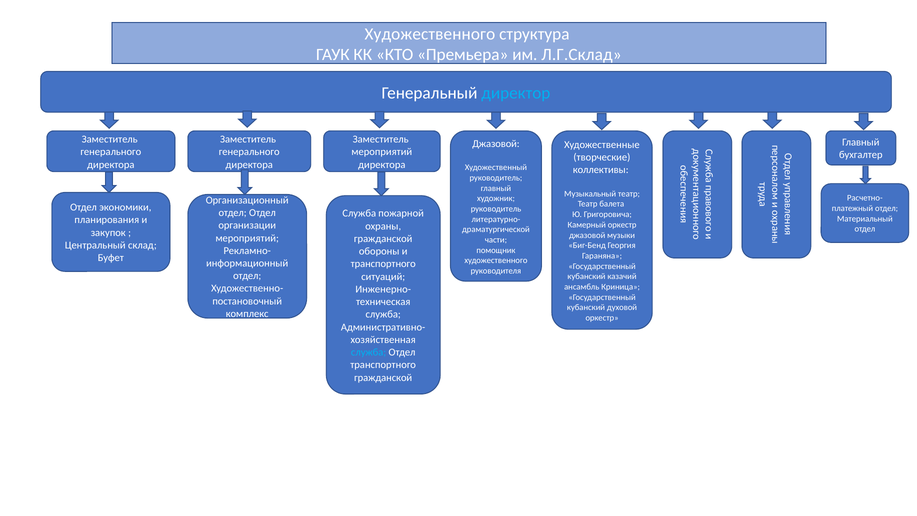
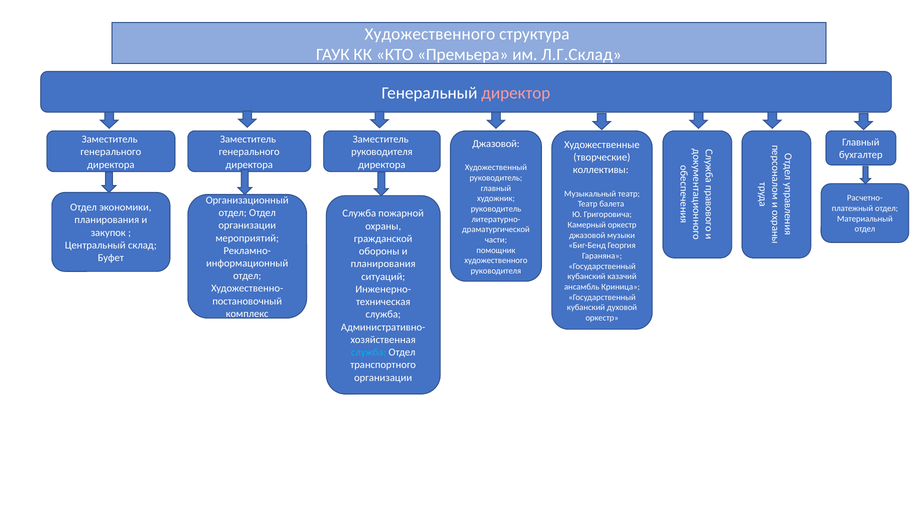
директор colour: light blue -> pink (516, 93)
мероприятий: мероприятий -> руководителя (382, 152)
транспортного: транспортного -> планирования (383, 264)
гражданской: гражданской -> организации (383, 377)
